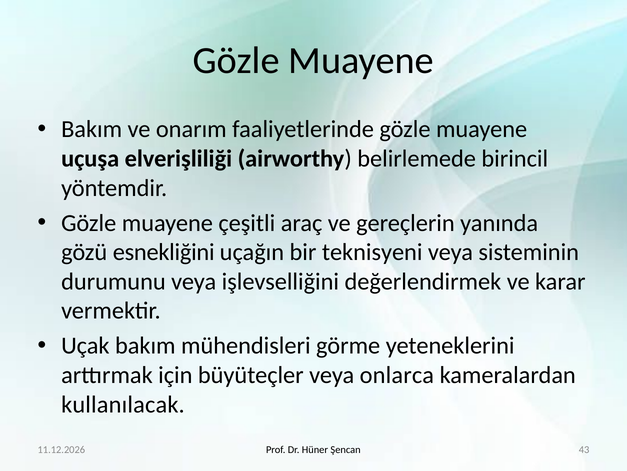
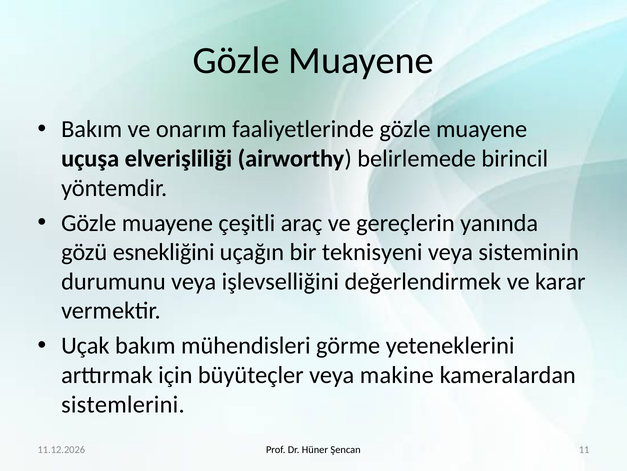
onlarca: onlarca -> makine (397, 375)
kullanılacak: kullanılacak -> sistemlerini (123, 404)
43: 43 -> 11 (584, 449)
